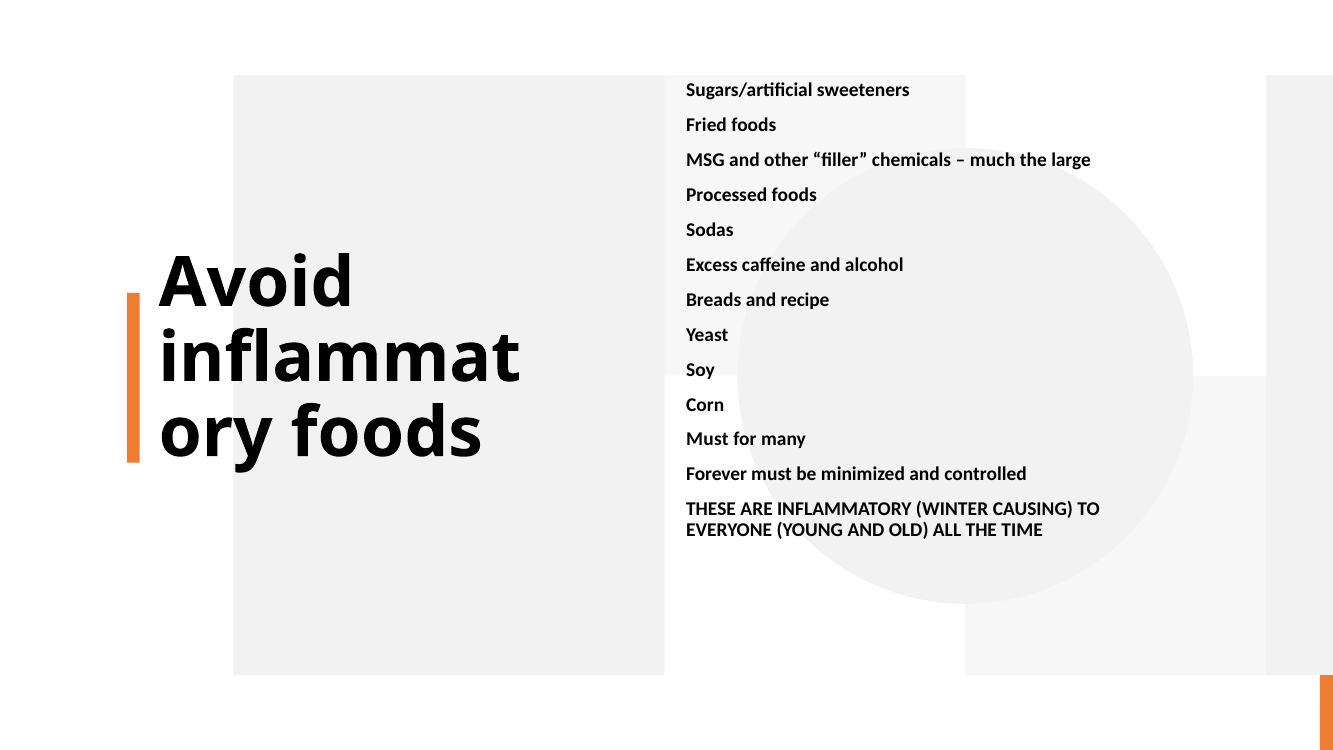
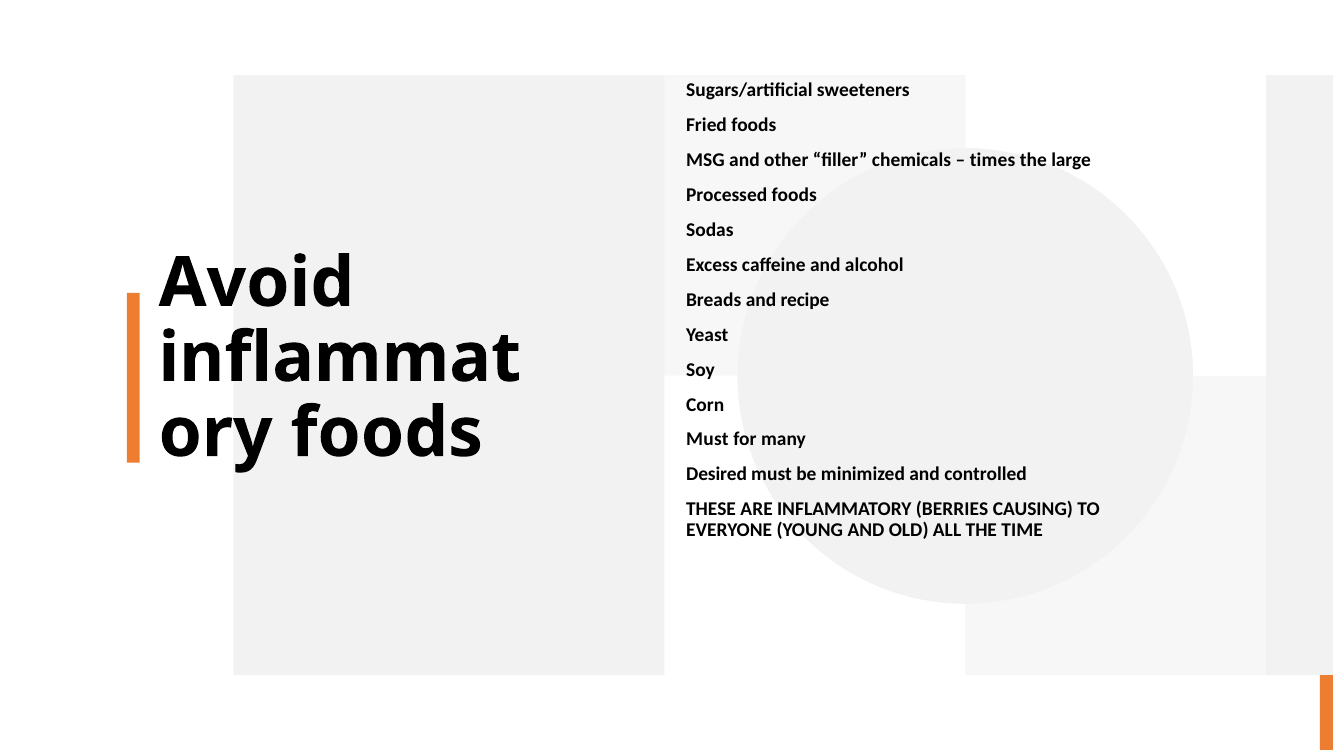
much: much -> times (993, 160)
Forever: Forever -> Desired (717, 474)
WINTER: WINTER -> BERRIES (952, 509)
